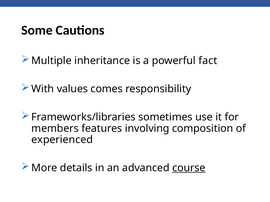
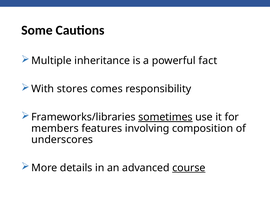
values: values -> stores (72, 89)
sometimes underline: none -> present (165, 117)
experienced: experienced -> underscores (62, 140)
